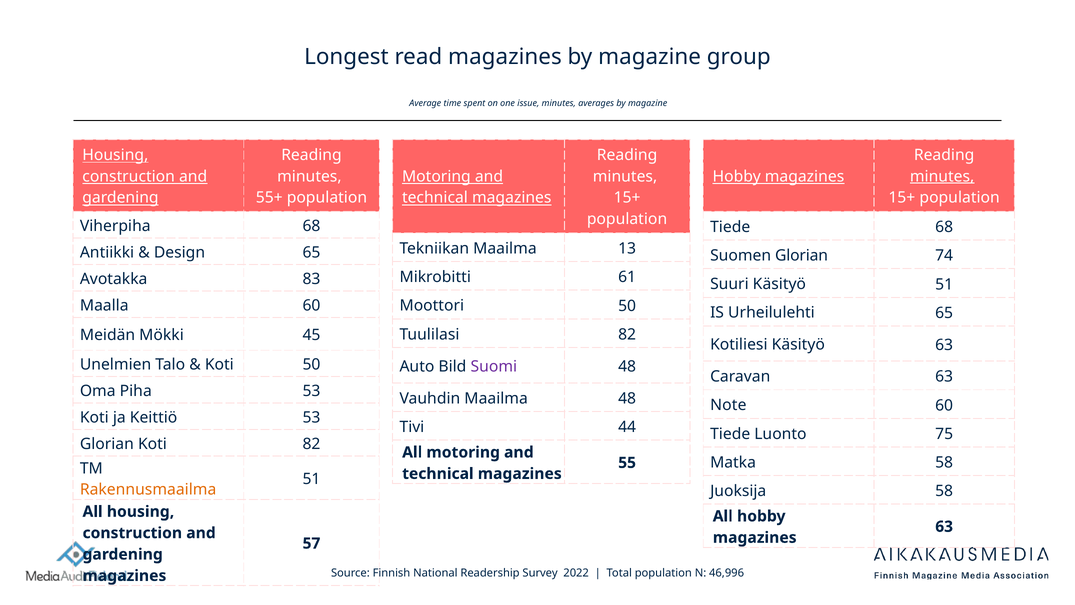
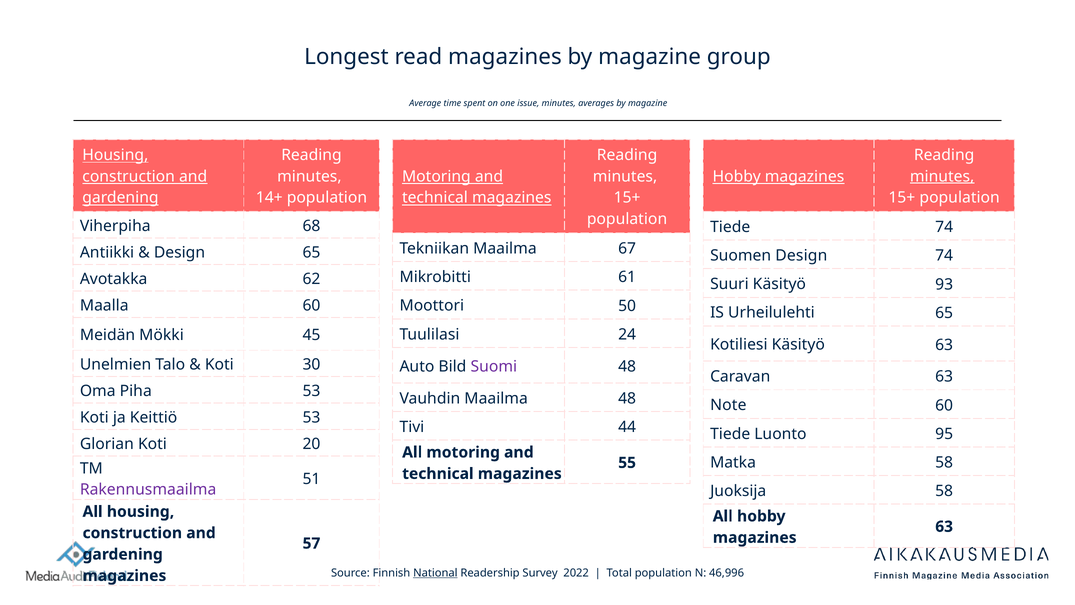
55+: 55+ -> 14+ (269, 198)
Tiede 68: 68 -> 74 (944, 227)
13: 13 -> 67 (627, 248)
Suomen Glorian: Glorian -> Design (801, 255)
83: 83 -> 62 (312, 279)
Käsityö 51: 51 -> 93 (944, 284)
Tuulilasi 82: 82 -> 24 (627, 334)
Koti 50: 50 -> 30 (312, 365)
75: 75 -> 95 (944, 434)
Koti 82: 82 -> 20 (312, 444)
Rakennusmaailma colour: orange -> purple (148, 489)
National underline: none -> present (435, 573)
